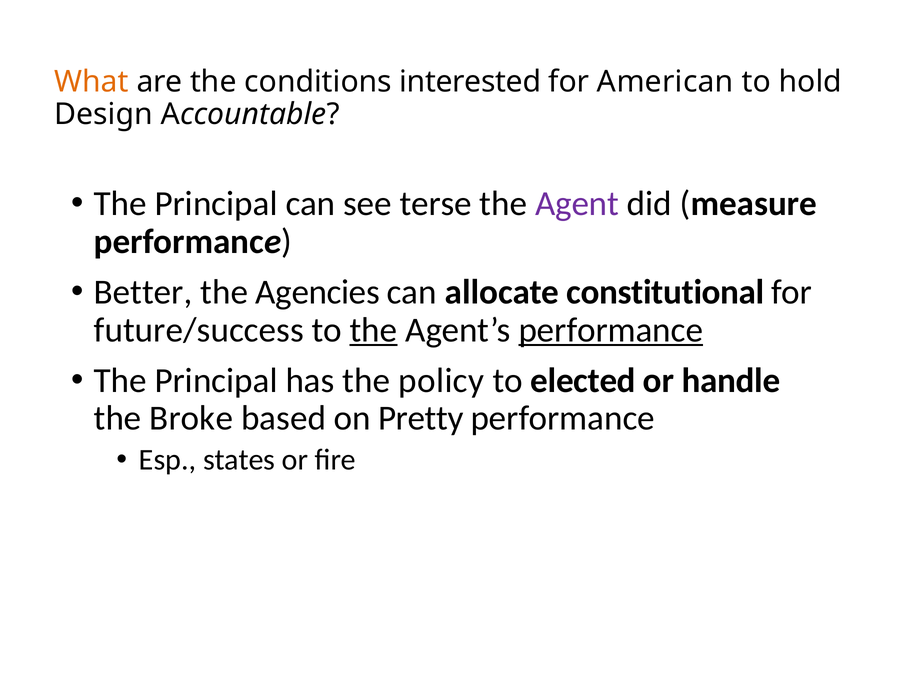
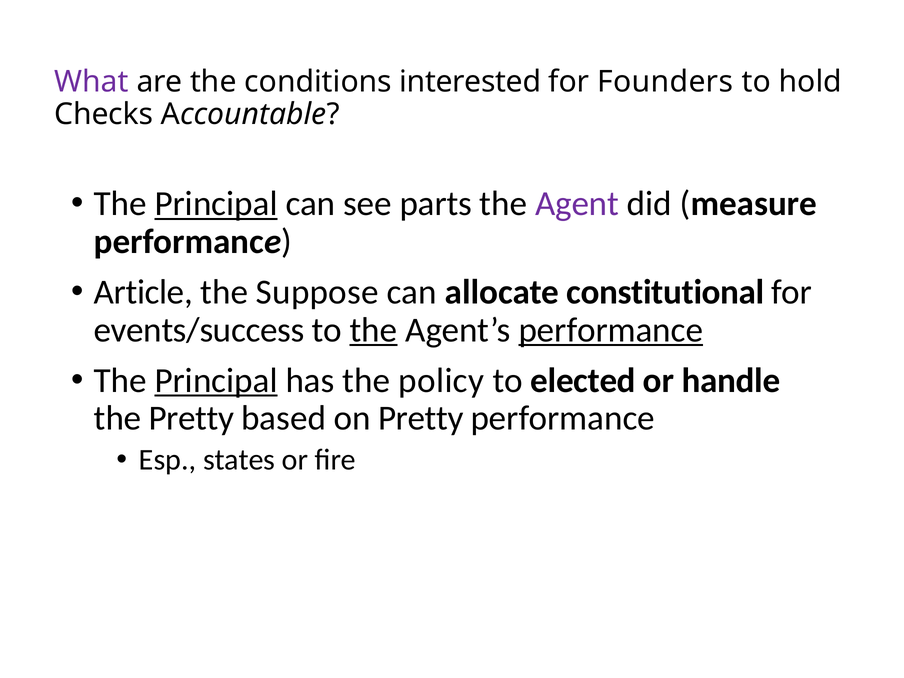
What colour: orange -> purple (91, 82)
American: American -> Founders (665, 82)
Design: Design -> Checks (104, 114)
Principal underline: none -> present (216, 204)
terse: terse -> parts (436, 204)
Better: Better -> Article (143, 292)
Agencies: Agencies -> Suppose (317, 292)
future/success: future/success -> events/success (199, 330)
Principal underline: none -> present (216, 380)
the Broke: Broke -> Pretty (191, 418)
